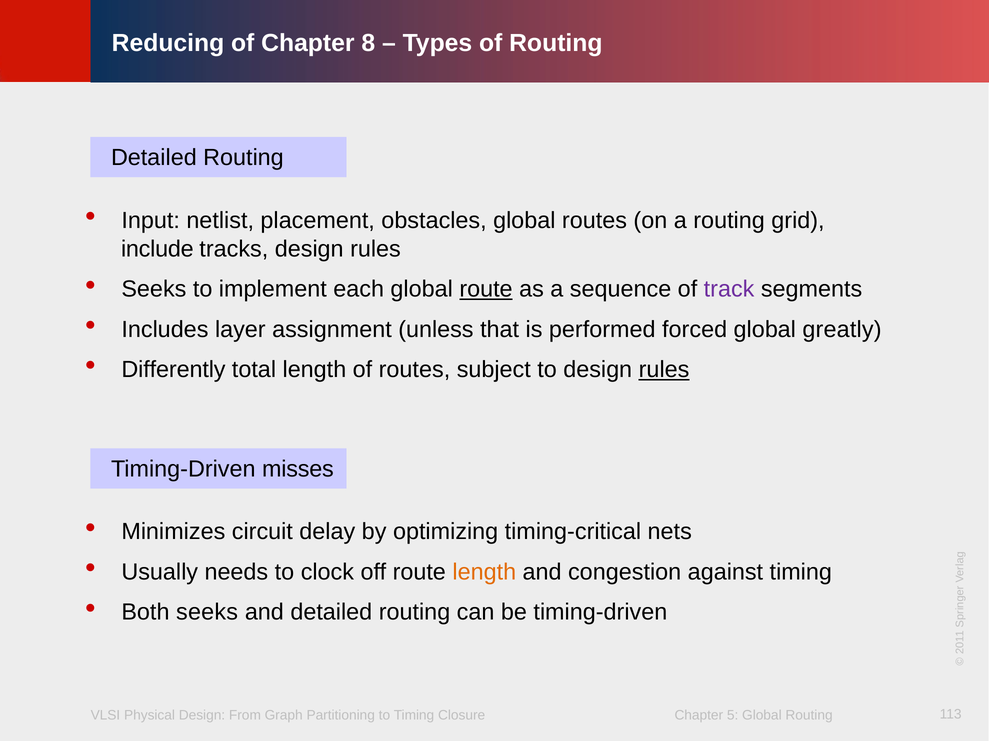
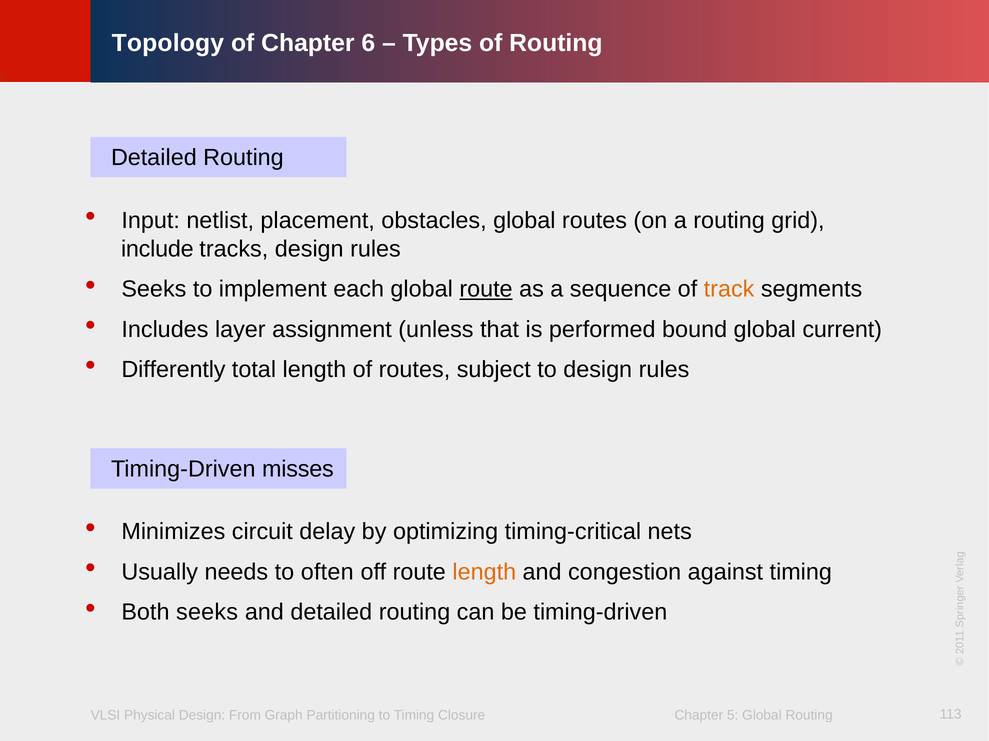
Reducing: Reducing -> Topology (168, 43)
8: 8 -> 6 (368, 43)
track colour: purple -> orange (729, 289)
forced: forced -> bound (695, 330)
greatly: greatly -> current (842, 330)
rules underline: present -> none (664, 370)
clock: clock -> often (327, 572)
